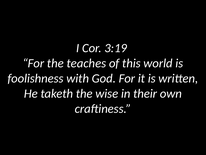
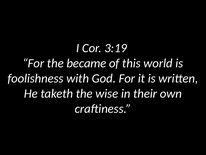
teaches: teaches -> became (86, 63)
